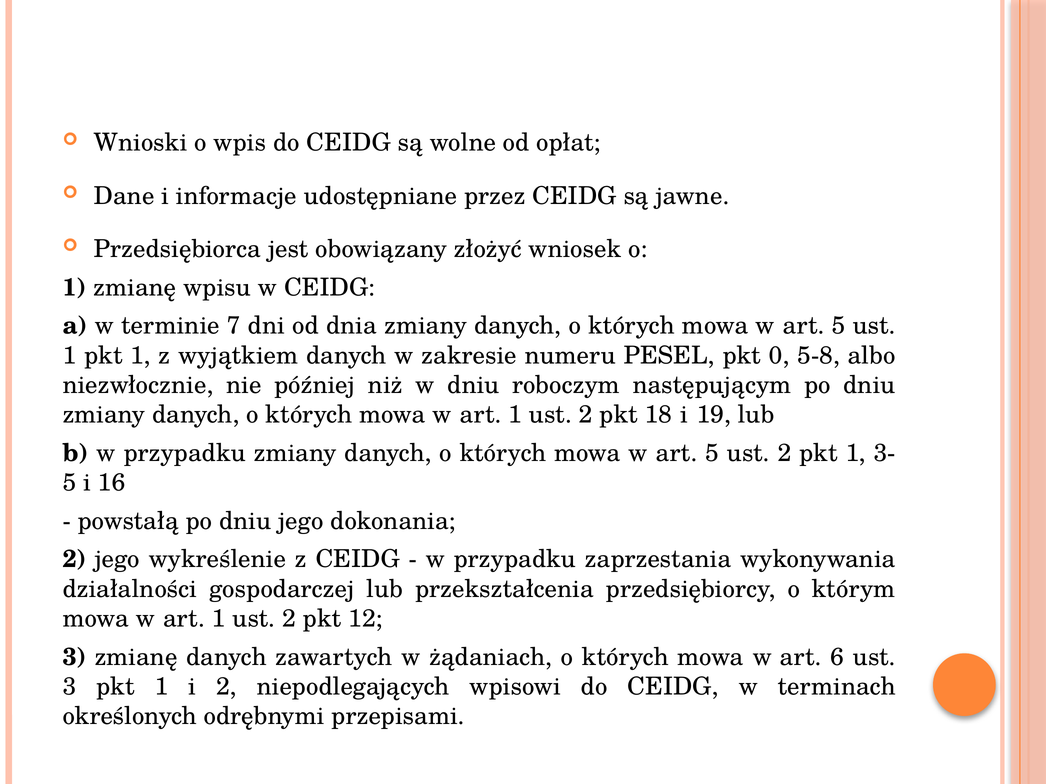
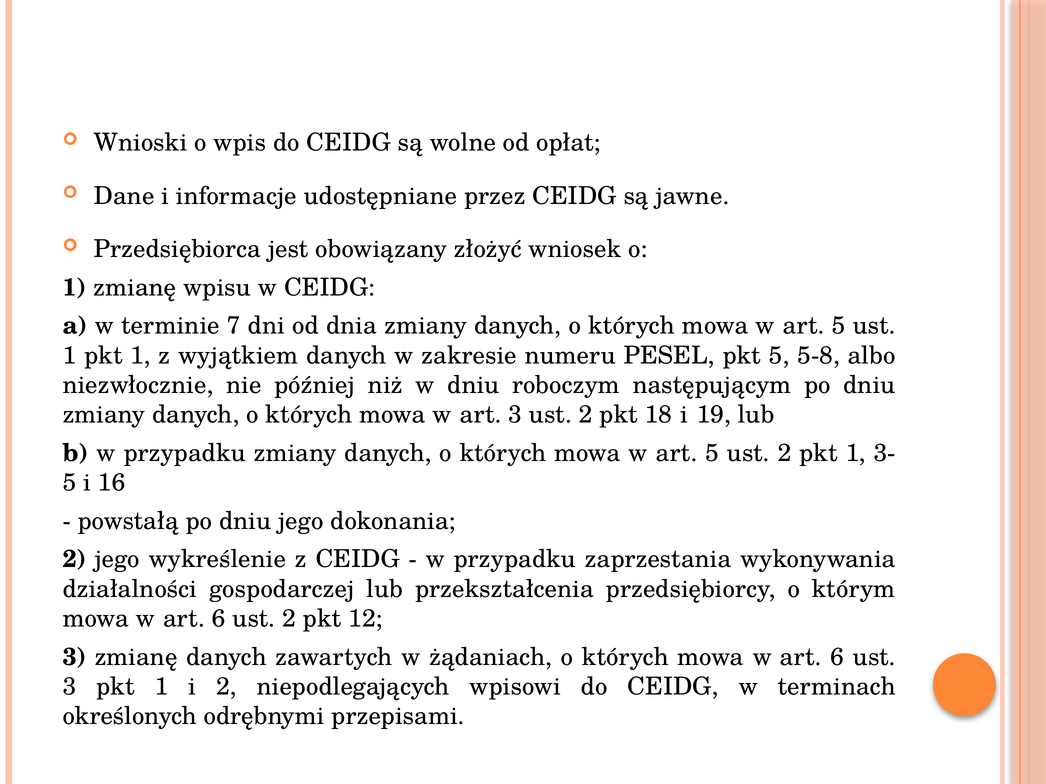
pkt 0: 0 -> 5 (779, 356)
1: 1 -> 3 (515, 415)
1: 1 -> 6 (219, 619)
